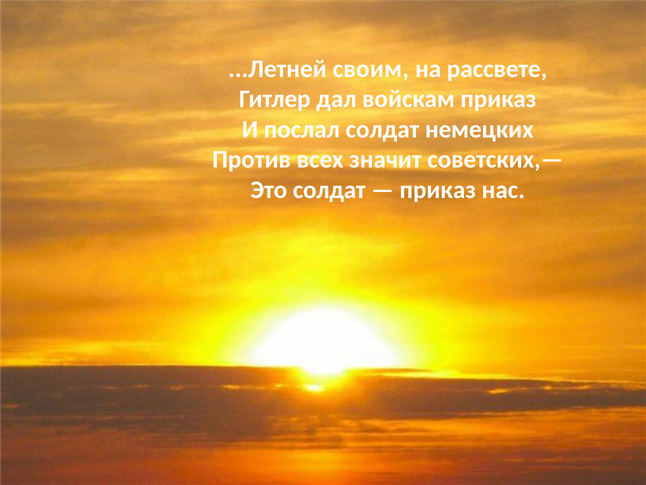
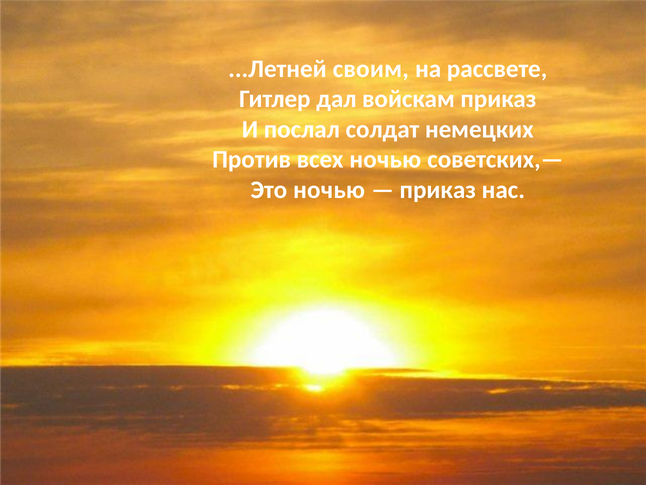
всех значит: значит -> ночью (385, 159)
Это солдат: солдат -> ночью (329, 190)
